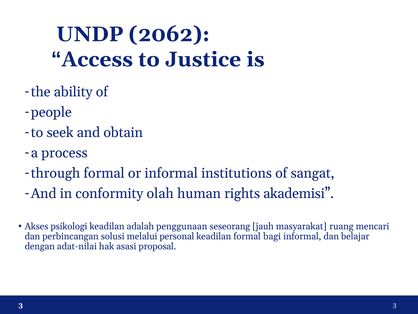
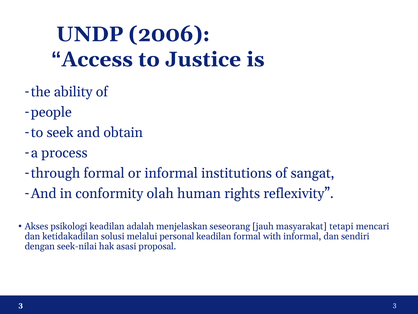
2062: 2062 -> 2006 (169, 34)
akademisi: akademisi -> reflexivity (299, 193)
penggunaan: penggunaan -> menjelaskan (182, 226)
ruang: ruang -> tetapi (341, 226)
perbincangan: perbincangan -> ketidakadilan (70, 236)
bagi: bagi -> with (272, 236)
belajar: belajar -> sendiri (355, 236)
adat-nilai: adat-nilai -> seek-nilai (77, 246)
